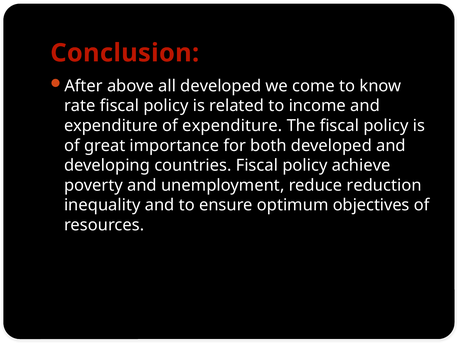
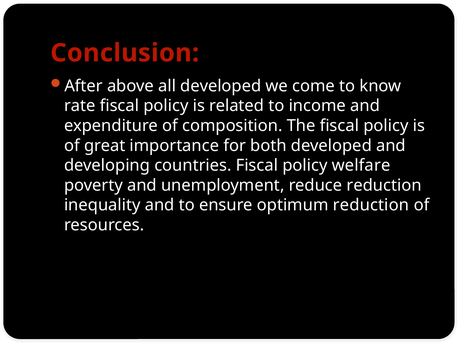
of expenditure: expenditure -> composition (232, 126)
achieve: achieve -> welfare (361, 165)
optimum objectives: objectives -> reduction (371, 205)
